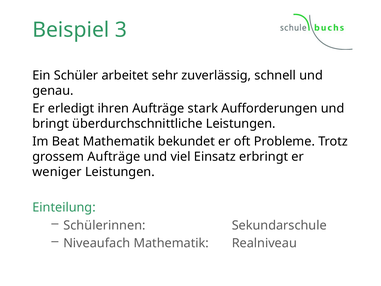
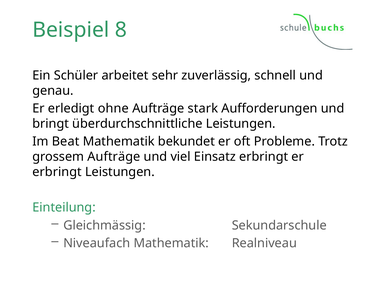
3: 3 -> 8 (121, 30)
ihren: ihren -> ohne (113, 108)
weniger: weniger -> erbringt (57, 172)
Schülerinnen: Schülerinnen -> Gleichmässig (105, 225)
